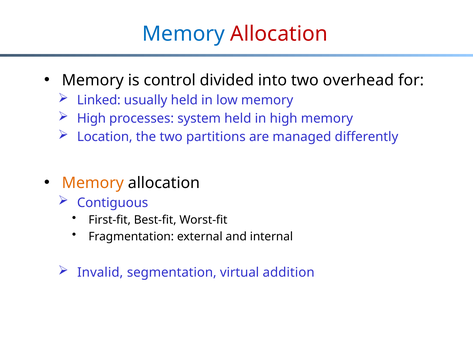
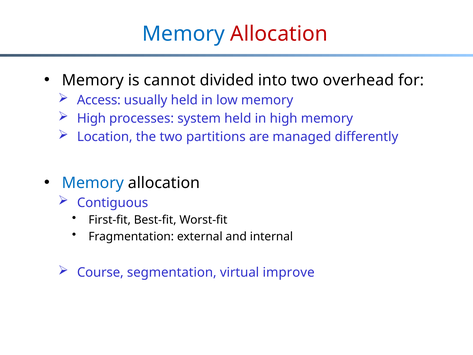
control: control -> cannot (170, 80)
Linked: Linked -> Access (99, 100)
Memory colour: orange -> blue (93, 183)
Invalid: Invalid -> Course (100, 272)
addition: addition -> improve (289, 272)
